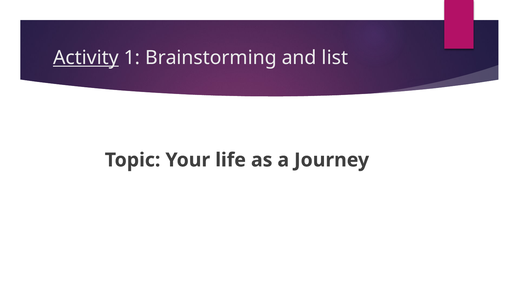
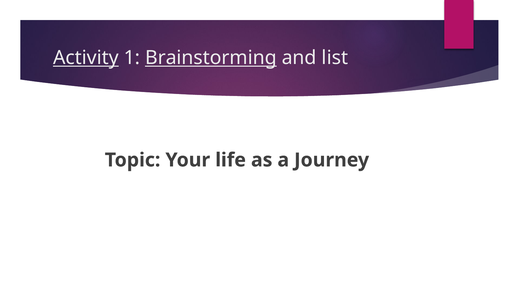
Brainstorming underline: none -> present (211, 58)
